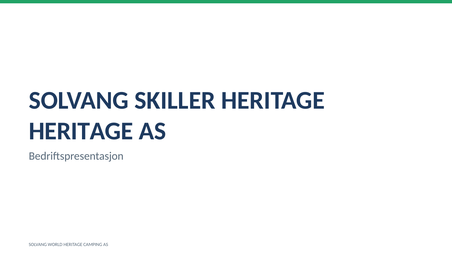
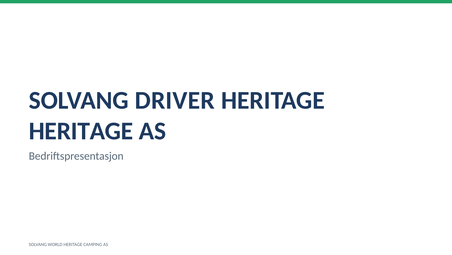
SKILLER: SKILLER -> DRIVER (175, 100)
